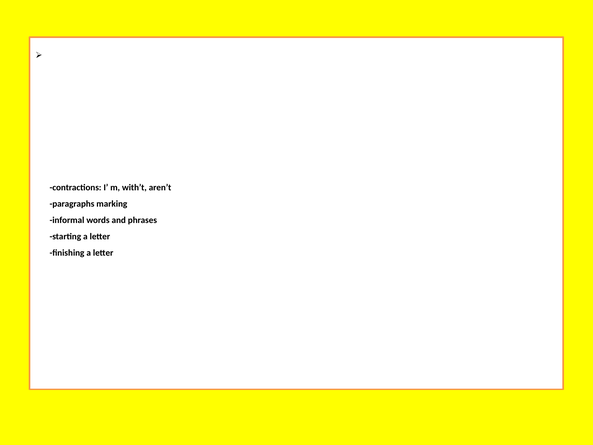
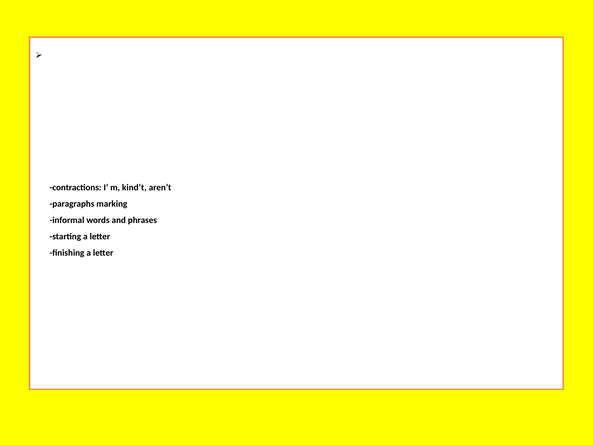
with’t: with’t -> kind’t (134, 187)
